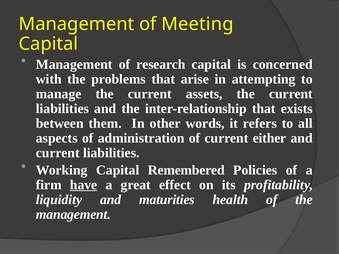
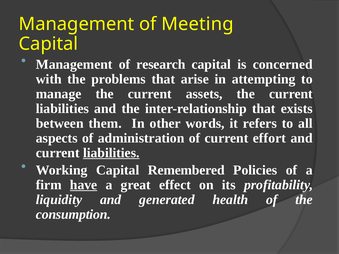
either: either -> effort (269, 138)
liabilities underline: none -> present (111, 153)
maturities: maturities -> generated (167, 200)
management: management -> consumption (73, 215)
